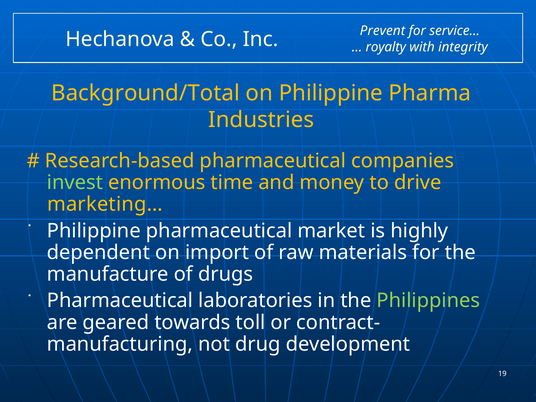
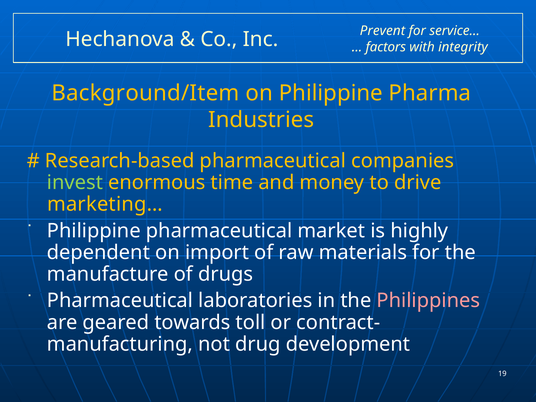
royalty: royalty -> factors (386, 47)
Background/Total: Background/Total -> Background/Item (145, 93)
Philippines colour: light green -> pink (428, 301)
